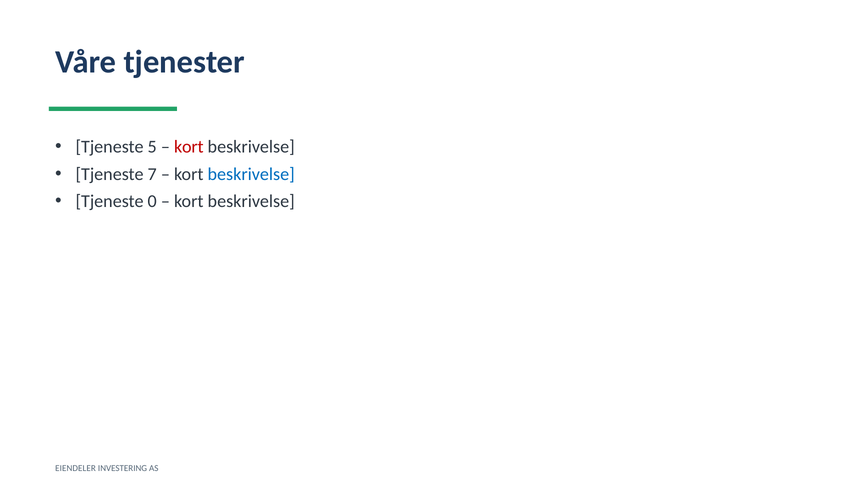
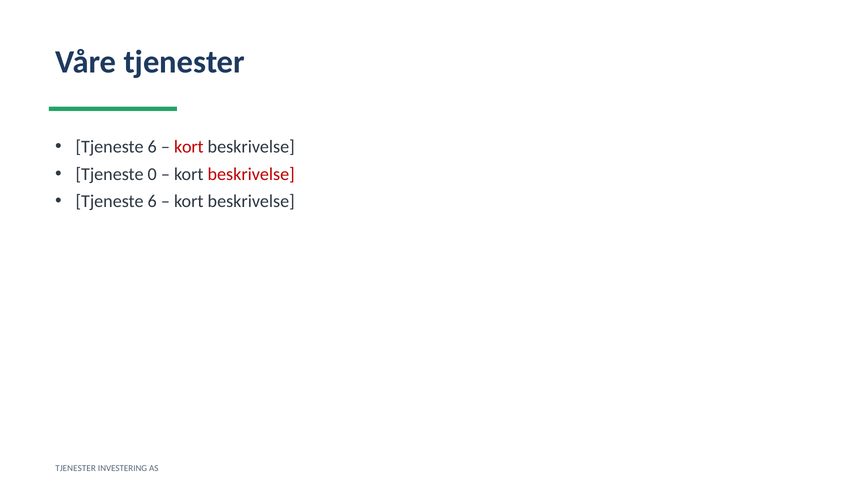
5: 5 -> 6 (152, 147)
7: 7 -> 0 (152, 174)
beskrivelse colour: blue -> red (251, 174)
0: 0 -> 6 (152, 201)
EIENDELER: EIENDELER -> TJENESTER (76, 468)
